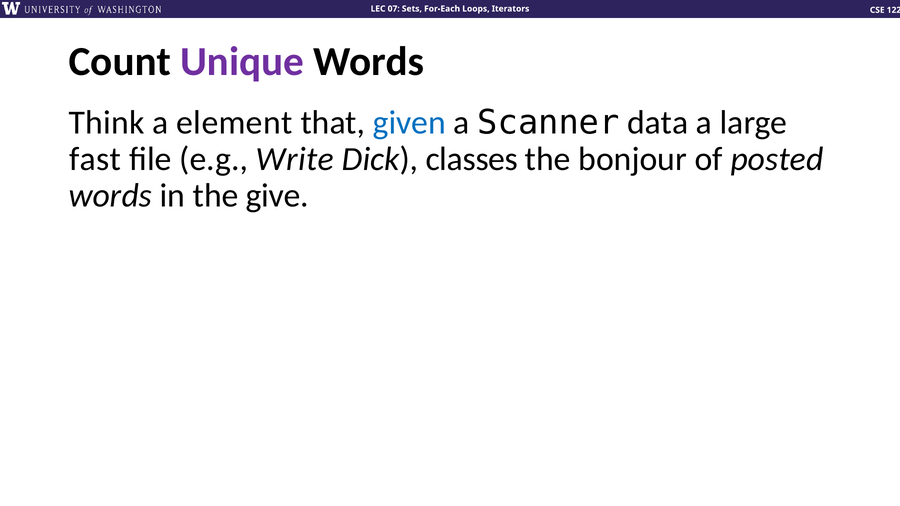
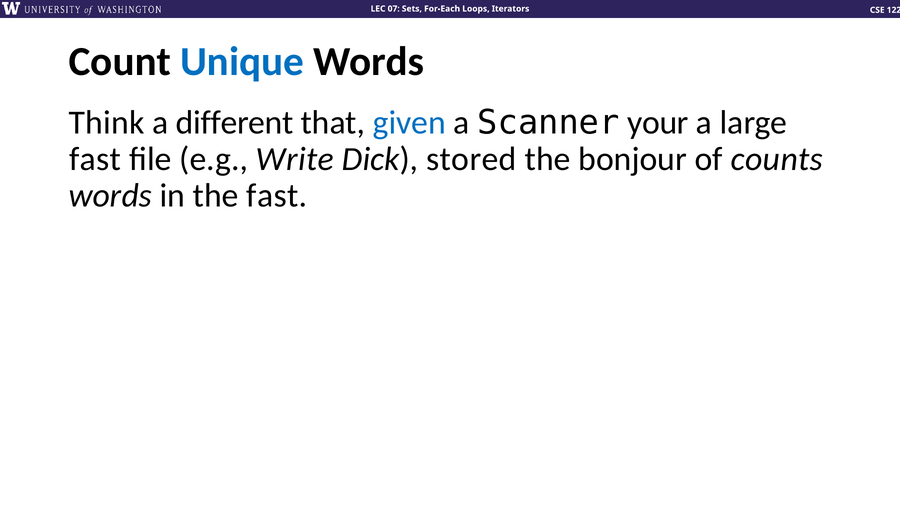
Unique colour: purple -> blue (242, 62)
element: element -> different (235, 123)
data: data -> your (658, 123)
classes: classes -> stored (471, 159)
posted: posted -> counts (777, 159)
the give: give -> fast (277, 196)
